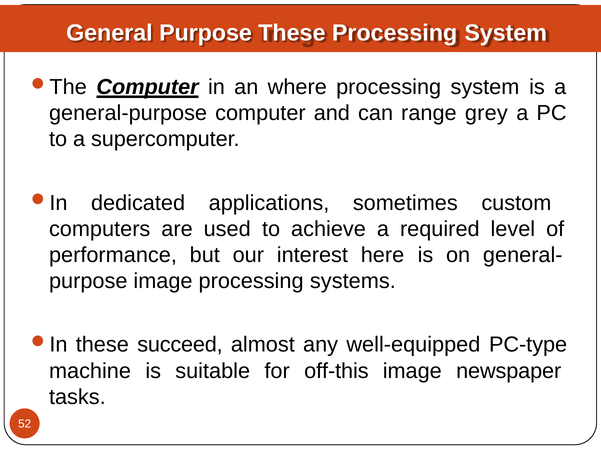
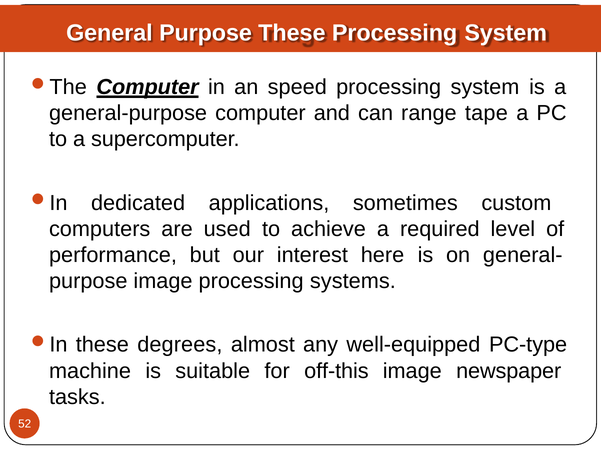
where: where -> speed (297, 87)
grey: grey -> tape (486, 113)
succeed: succeed -> degrees (180, 345)
